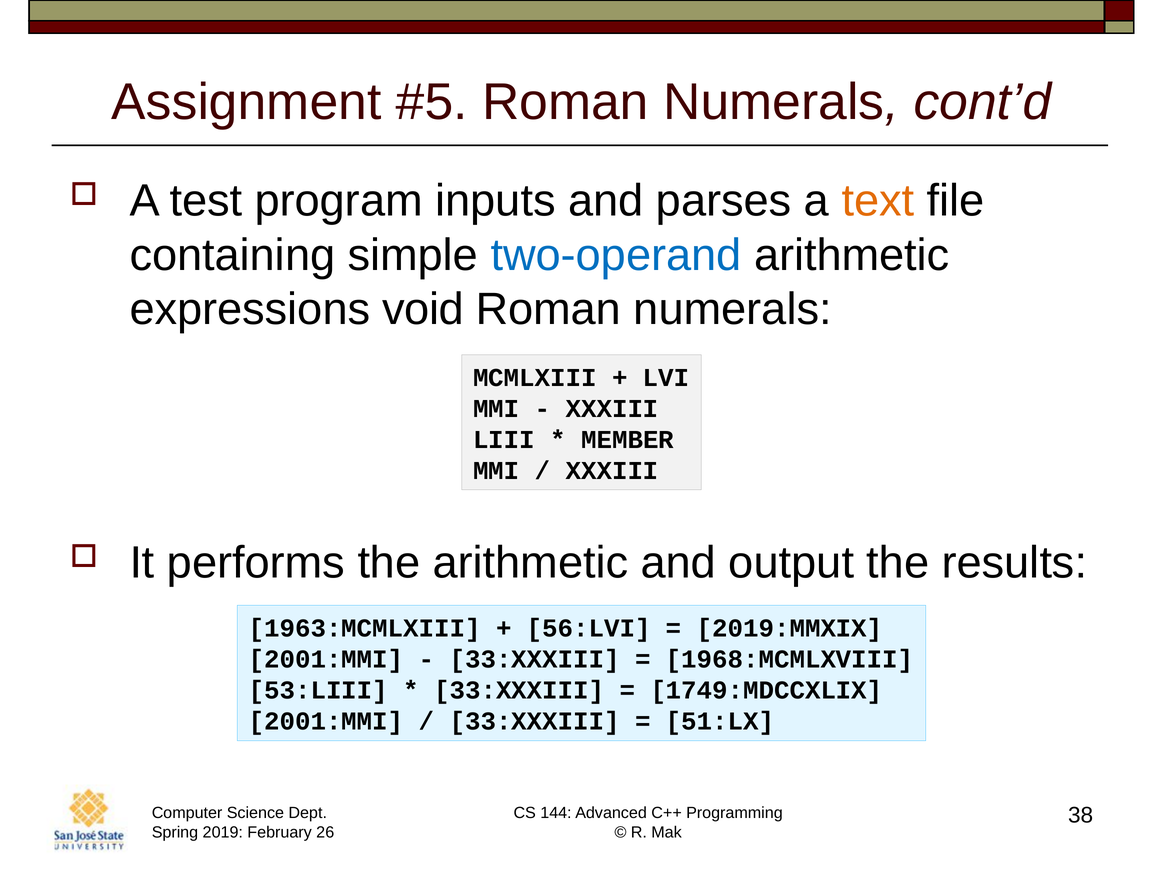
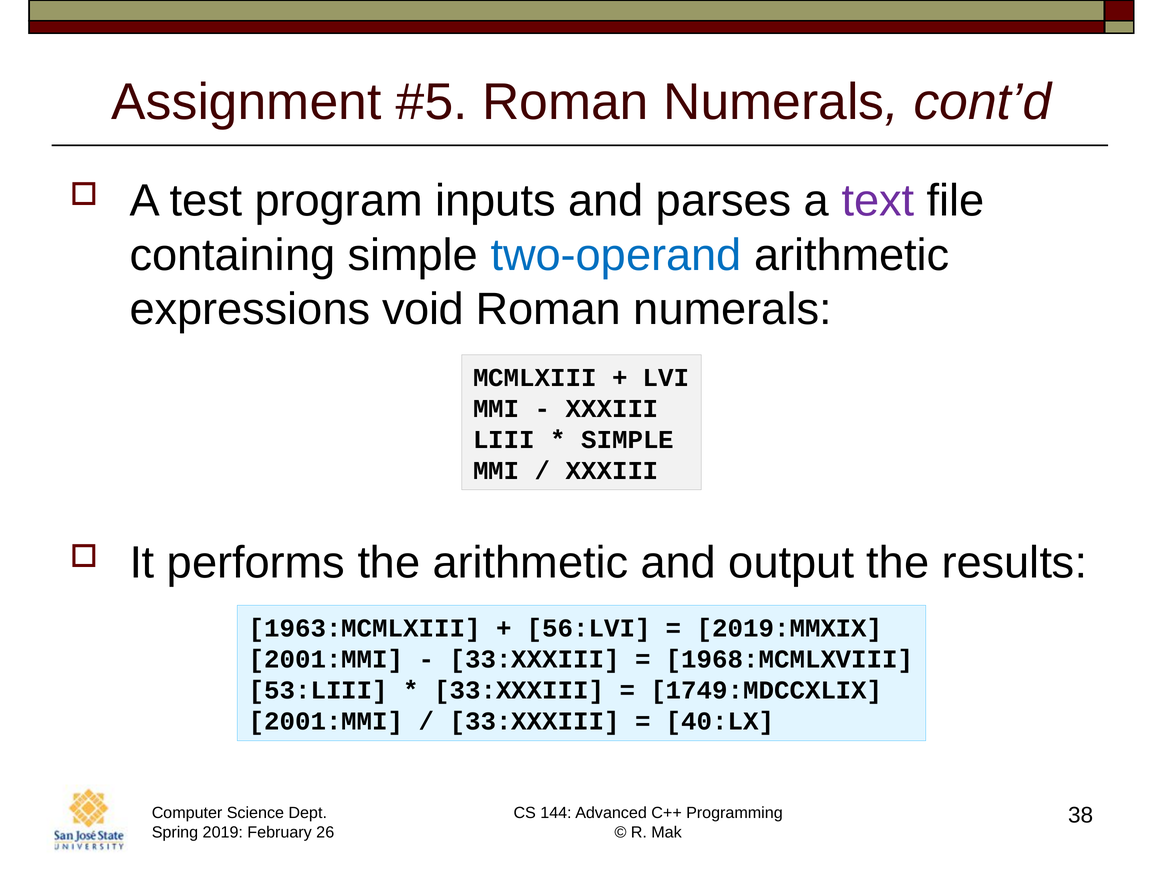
text colour: orange -> purple (878, 201)
MEMBER: MEMBER -> SIMPLE (628, 440)
51:LX: 51:LX -> 40:LX (720, 722)
